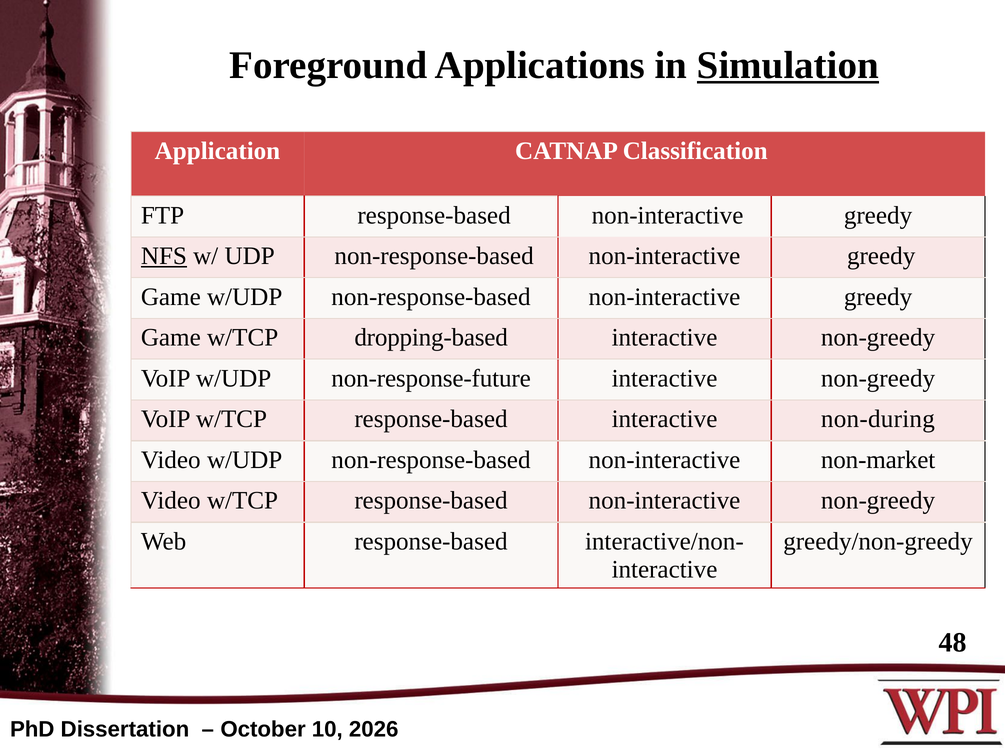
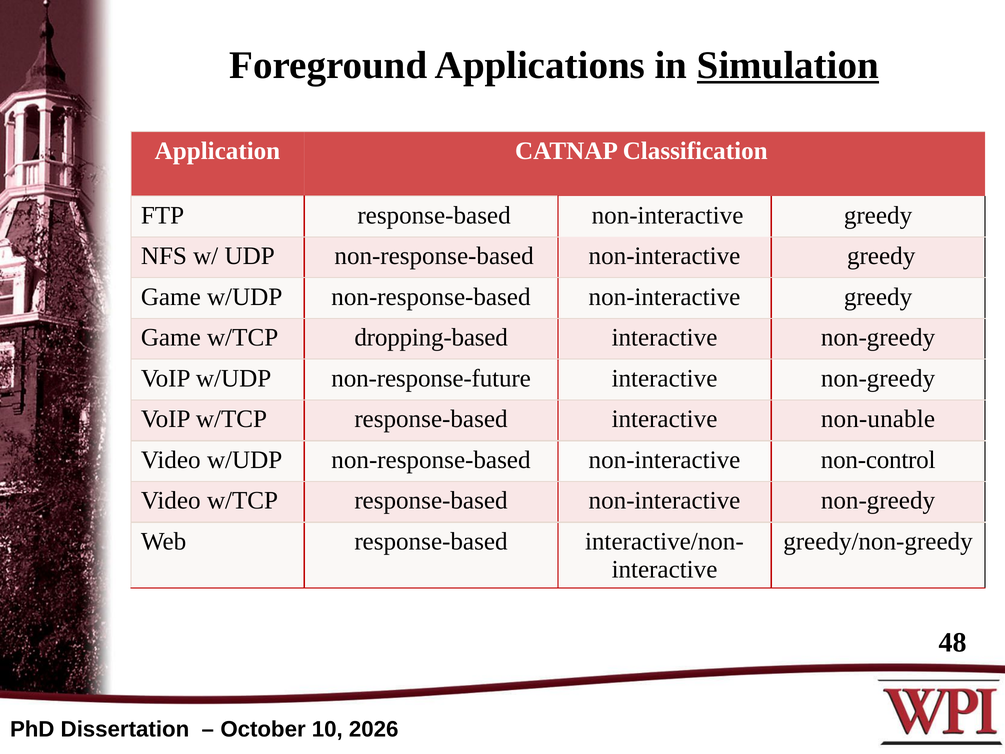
NFS underline: present -> none (164, 256)
non-during: non-during -> non-unable (878, 419)
non-market: non-market -> non-control (878, 460)
